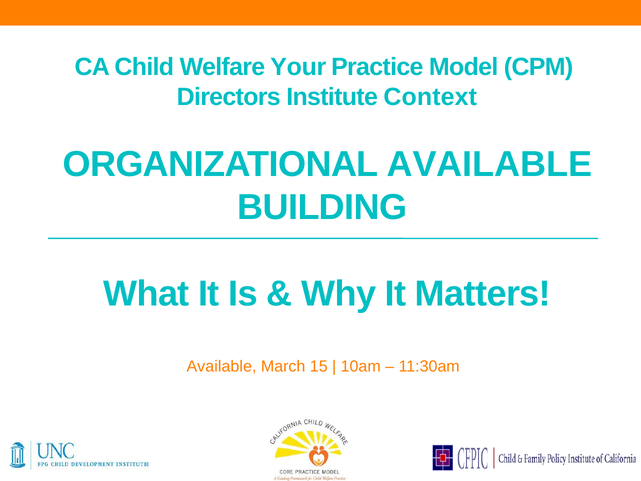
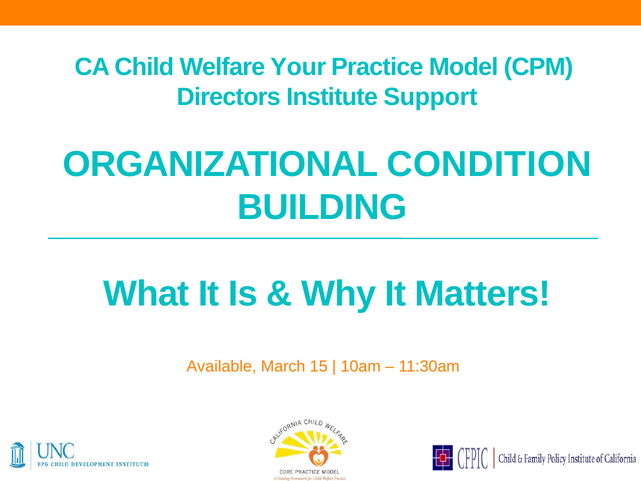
Context: Context -> Support (430, 97)
ORGANIZATIONAL AVAILABLE: AVAILABLE -> CONDITION (489, 164)
